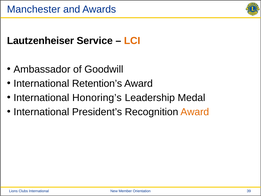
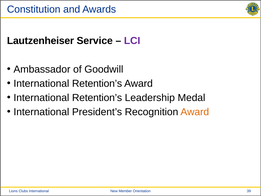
Manchester: Manchester -> Constitution (34, 9)
LCI colour: orange -> purple (132, 41)
Honoring’s: Honoring’s -> Retention’s (97, 98)
